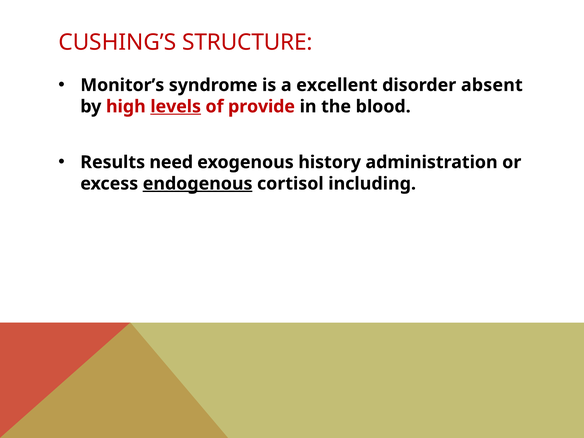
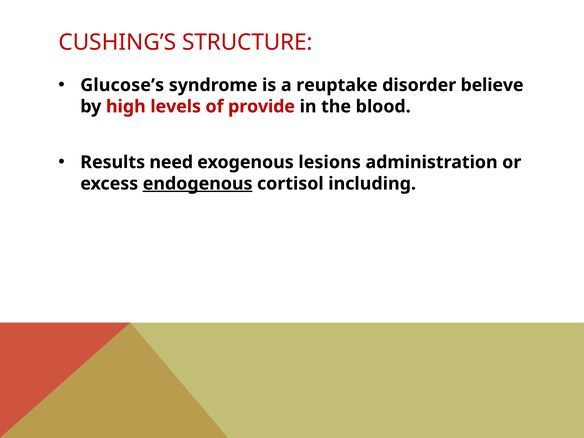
Monitor’s: Monitor’s -> Glucose’s (122, 85)
excellent: excellent -> reuptake (337, 85)
absent: absent -> believe (492, 85)
levels underline: present -> none (176, 107)
history: history -> lesions (330, 162)
